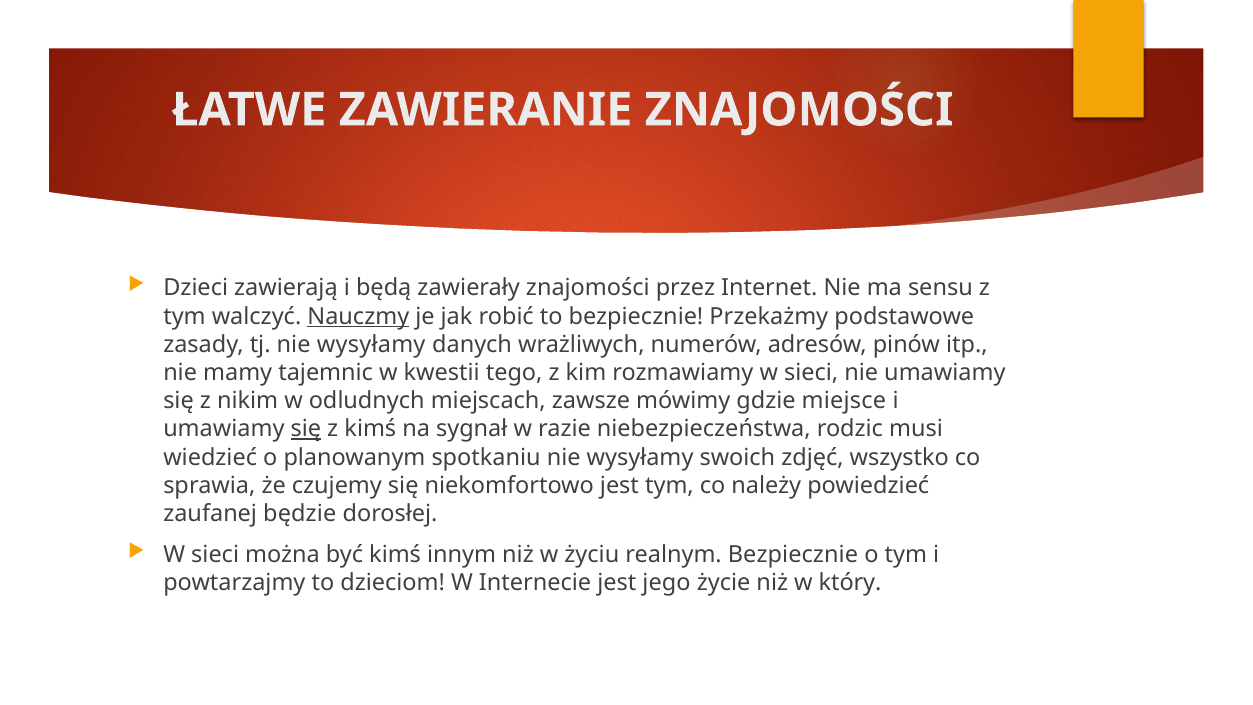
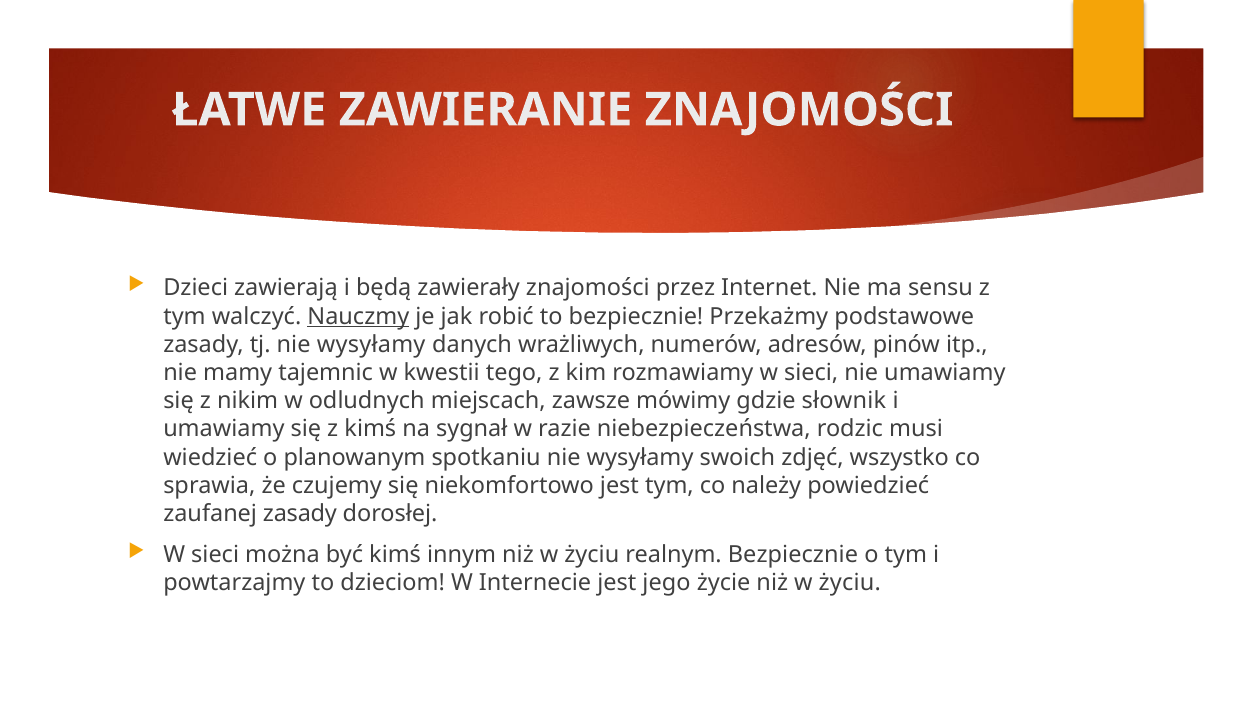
miejsce: miejsce -> słownik (844, 401)
się underline: present -> none (306, 429)
zaufanej będzie: będzie -> zasady (300, 514)
życie niż w który: który -> życiu (850, 583)
